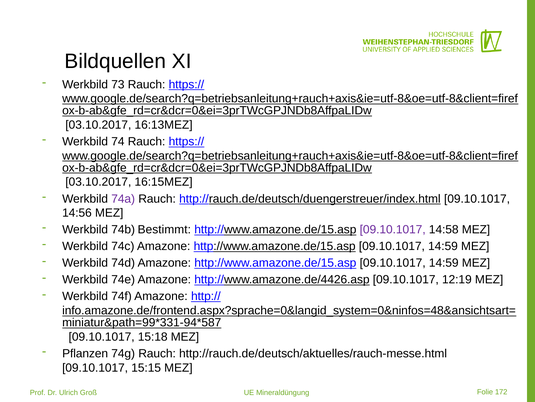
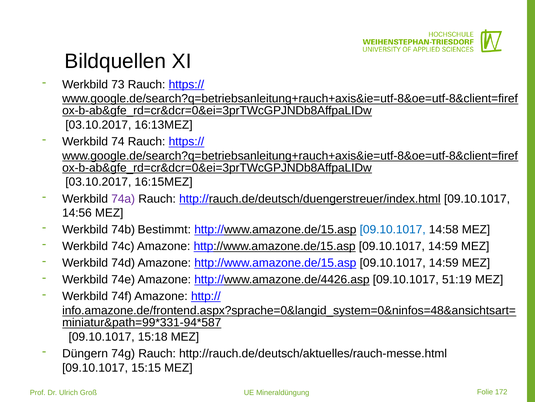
09.10.1017 colour: purple -> blue (393, 229)
12:19: 12:19 -> 51:19 (457, 279)
Pflanzen: Pflanzen -> Düngern (85, 353)
